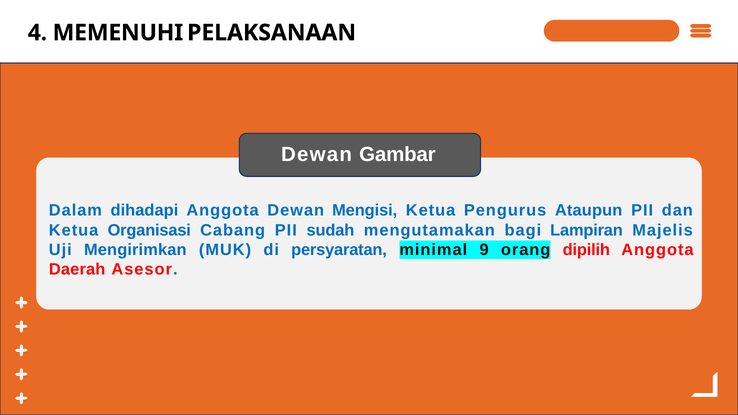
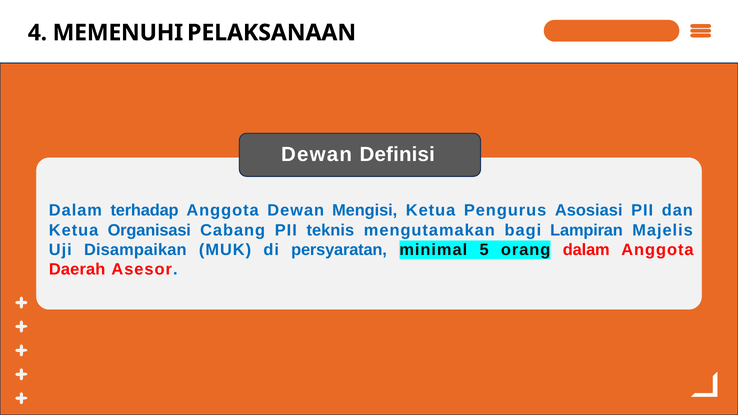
Gambar: Gambar -> Definisi (397, 155)
dihadapi: dihadapi -> terhadap (145, 211)
Ataupun: Ataupun -> Asosiasi (589, 211)
sudah: sudah -> teknis (330, 230)
Mengirimkan: Mengirimkan -> Disampaikan (135, 250)
9: 9 -> 5 (484, 250)
orang dipilih: dipilih -> dalam (586, 250)
